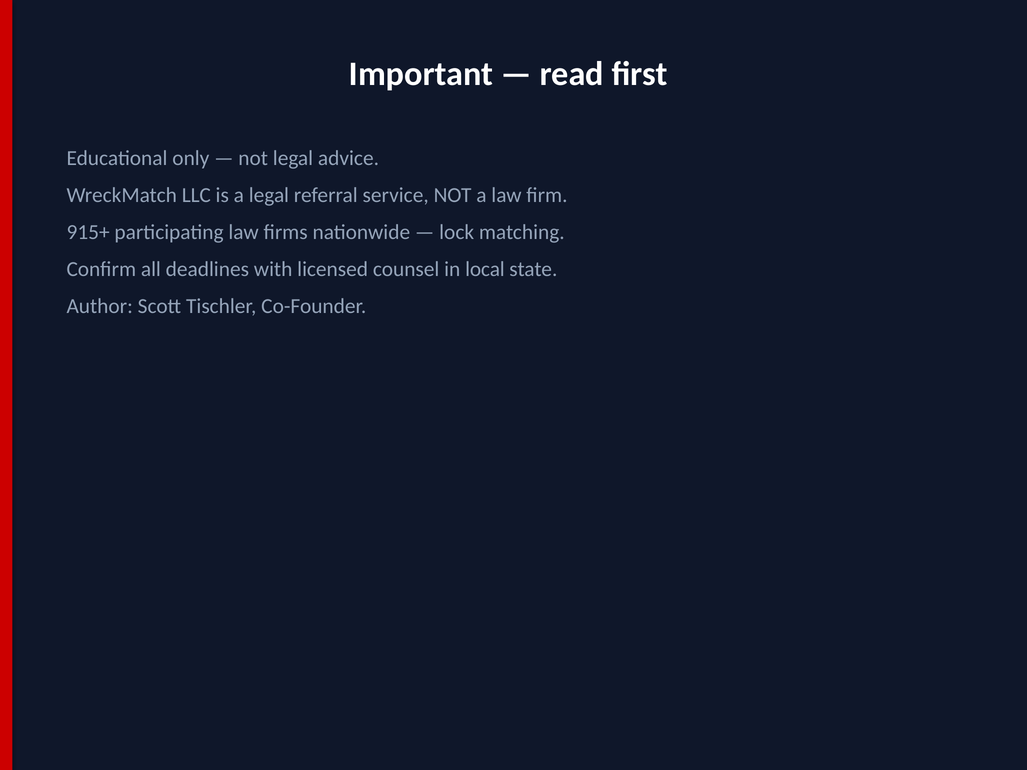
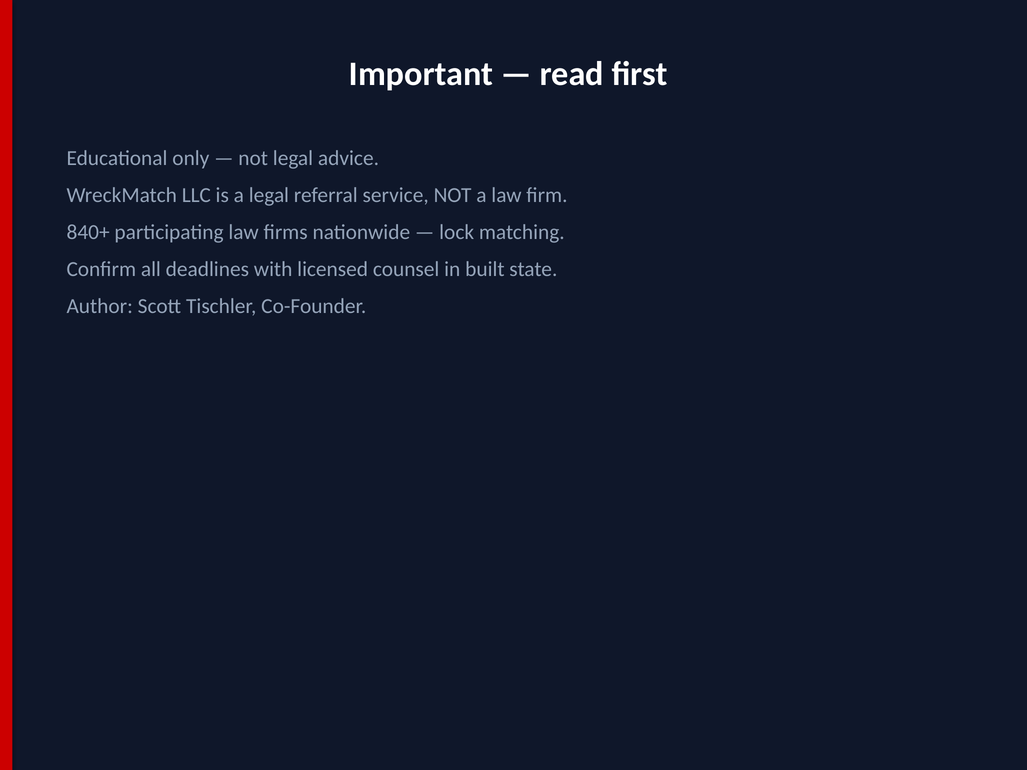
915+: 915+ -> 840+ (88, 232)
local: local -> built (485, 269)
